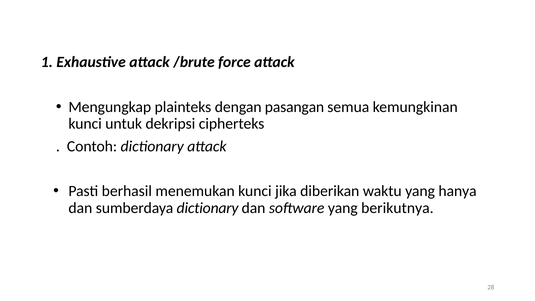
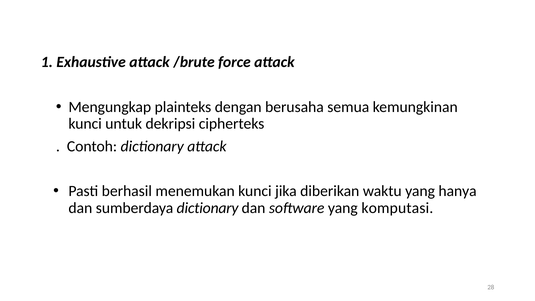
pasangan: pasangan -> berusaha (294, 107)
berikutnya: berikutnya -> komputasi (397, 208)
